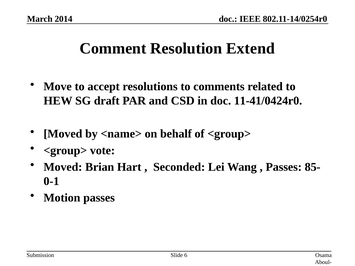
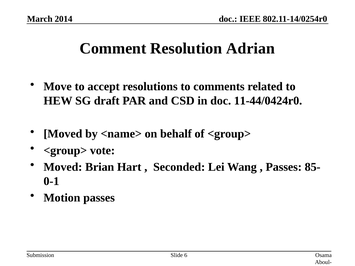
Extend: Extend -> Adrian (251, 48)
11-41/0424r0: 11-41/0424r0 -> 11-44/0424r0 (268, 101)
